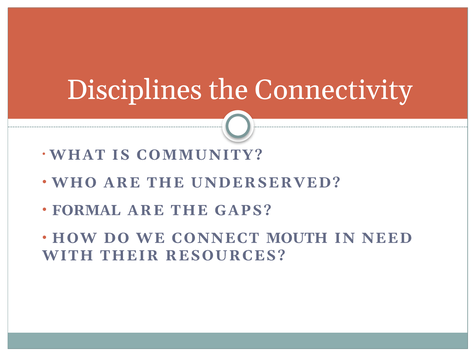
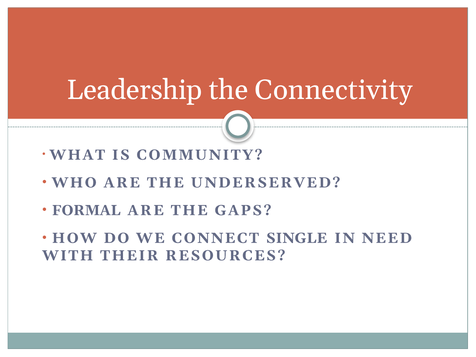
Disciplines: Disciplines -> Leadership (135, 90)
MOUTH: MOUTH -> SINGLE (297, 238)
